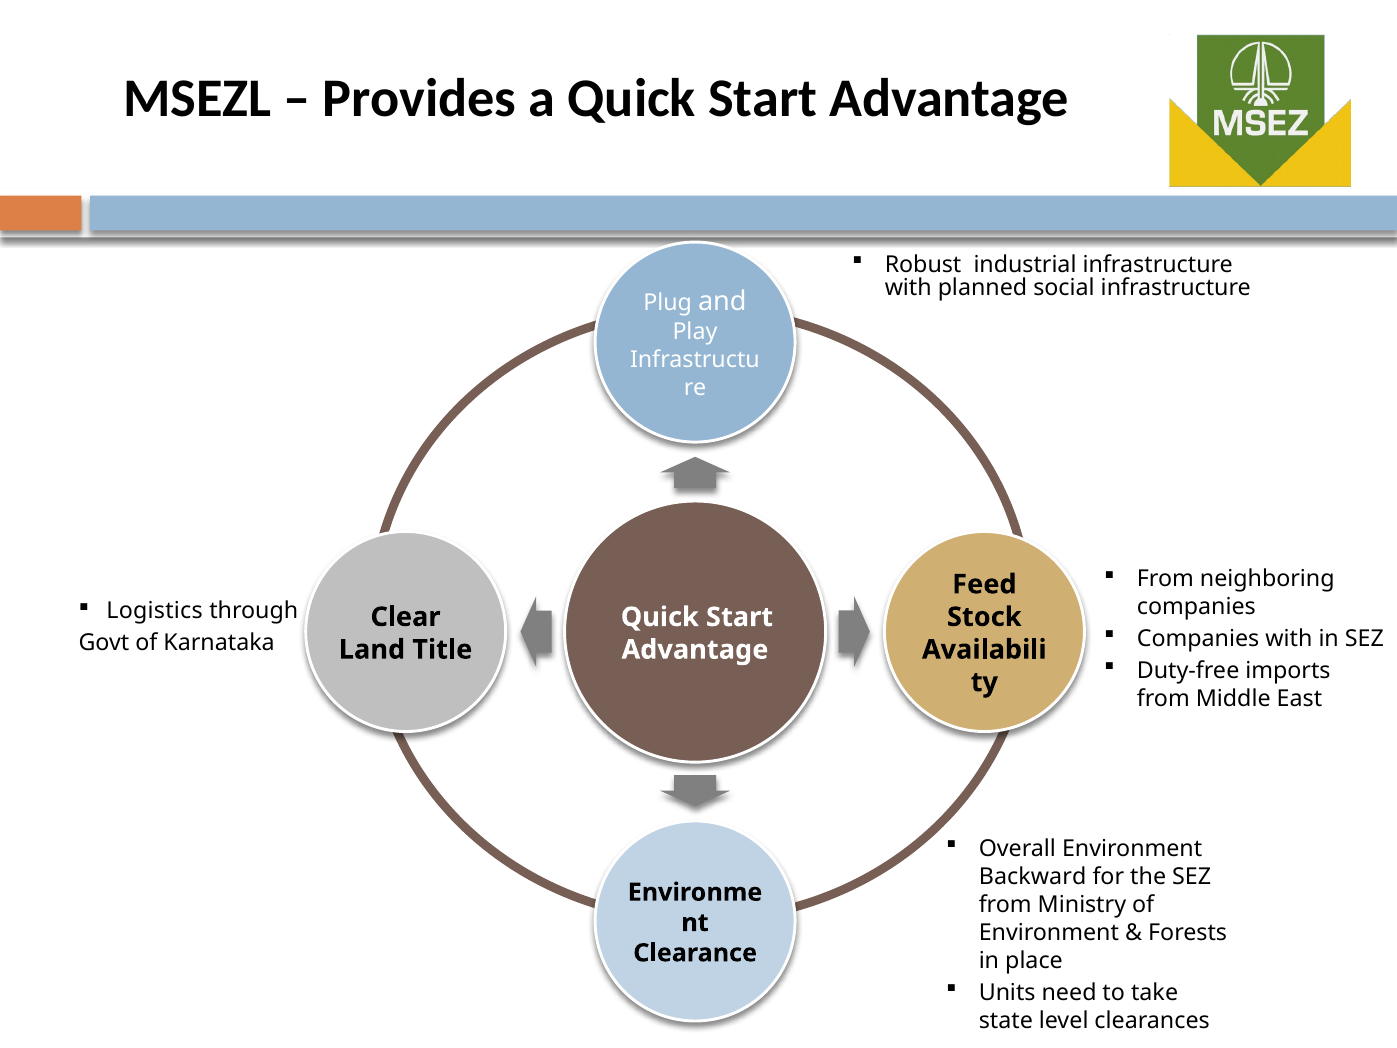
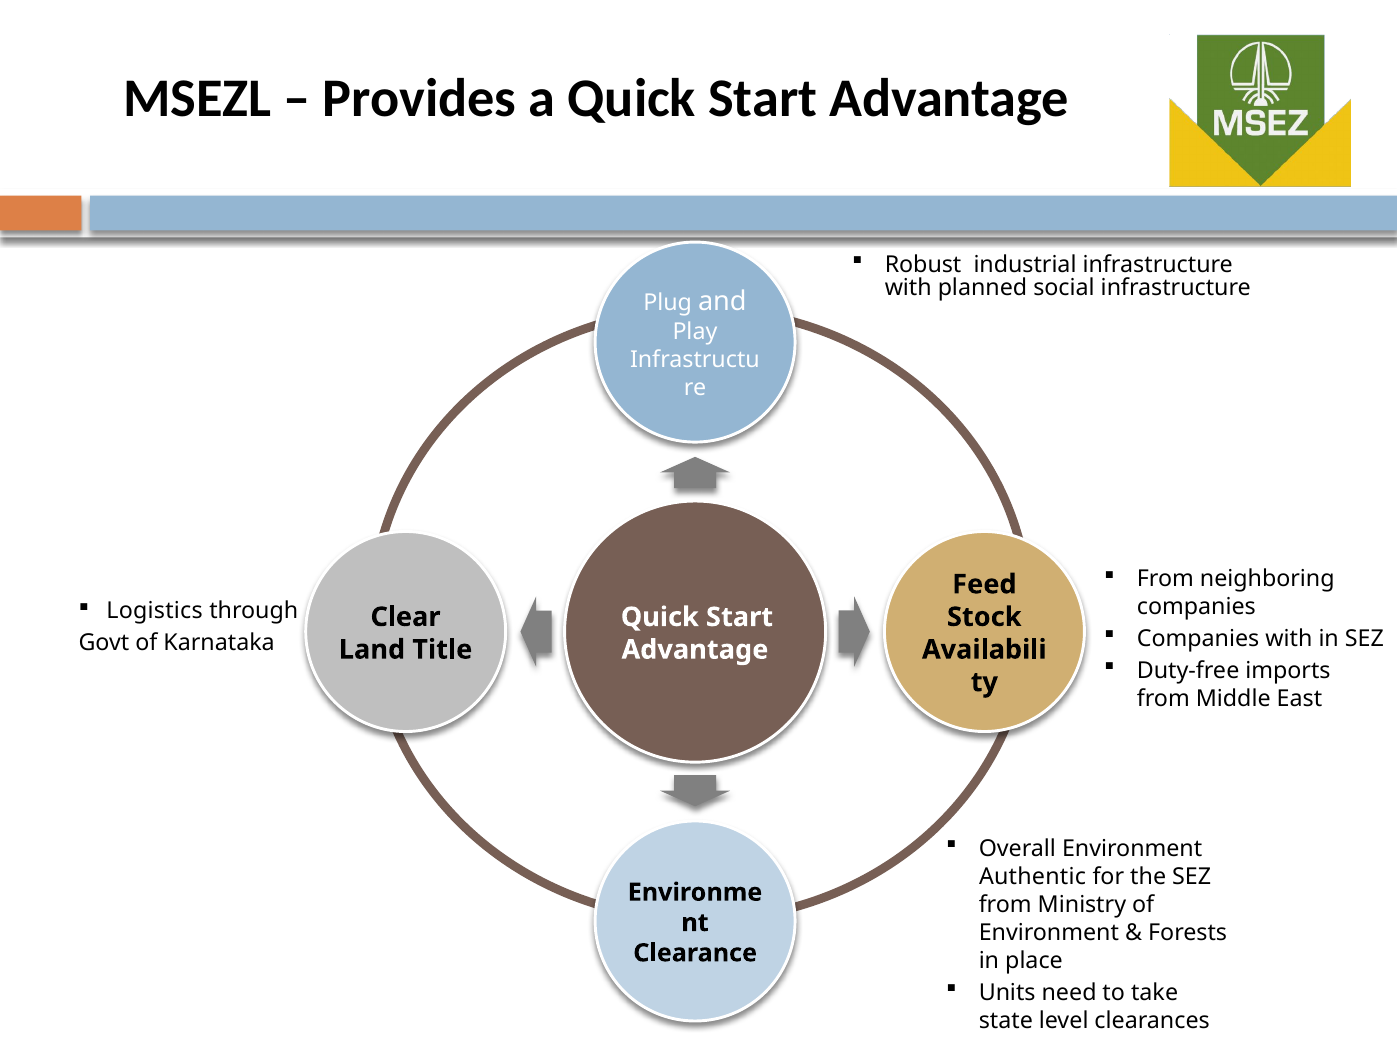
Backward: Backward -> Authentic (1033, 877)
